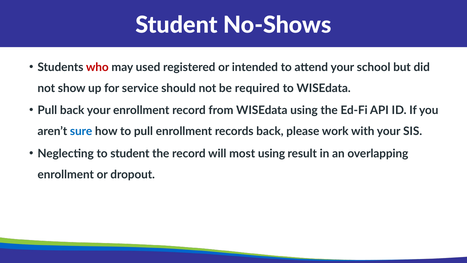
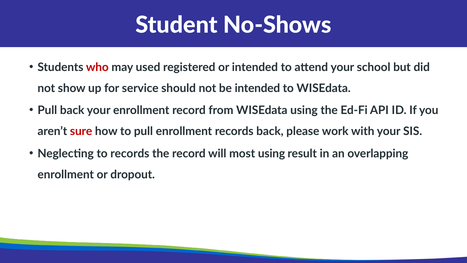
be required: required -> intended (257, 88)
sure colour: blue -> red (81, 131)
to student: student -> records (130, 153)
